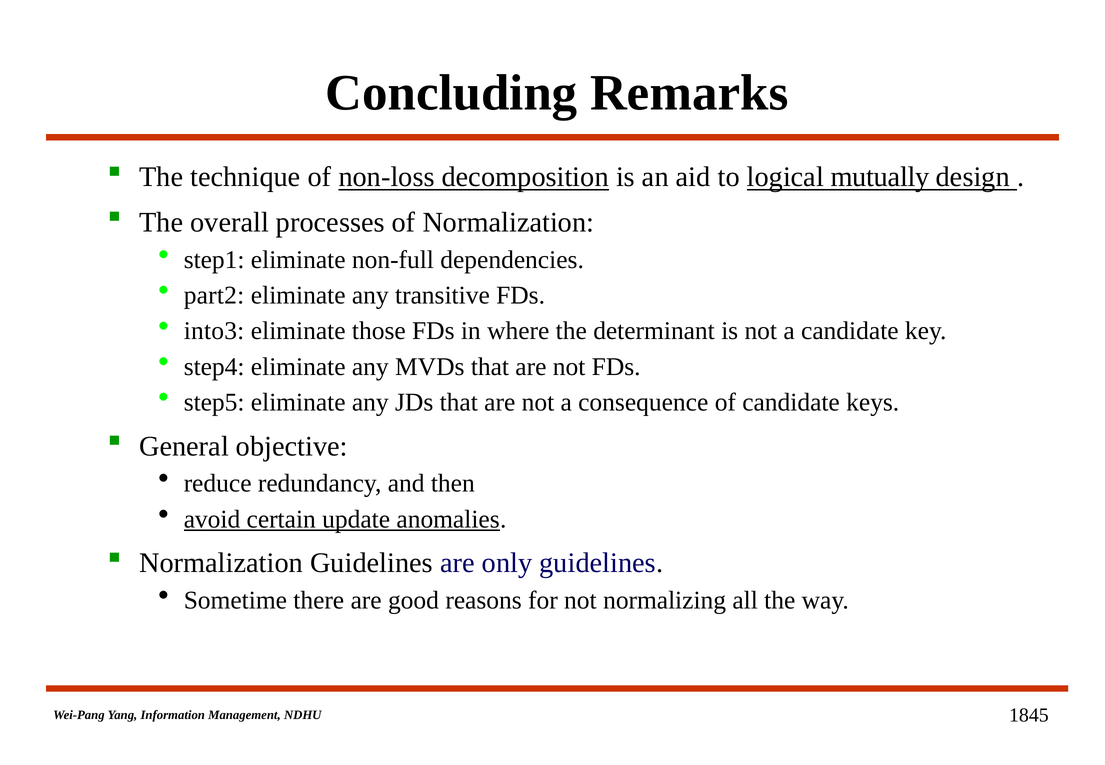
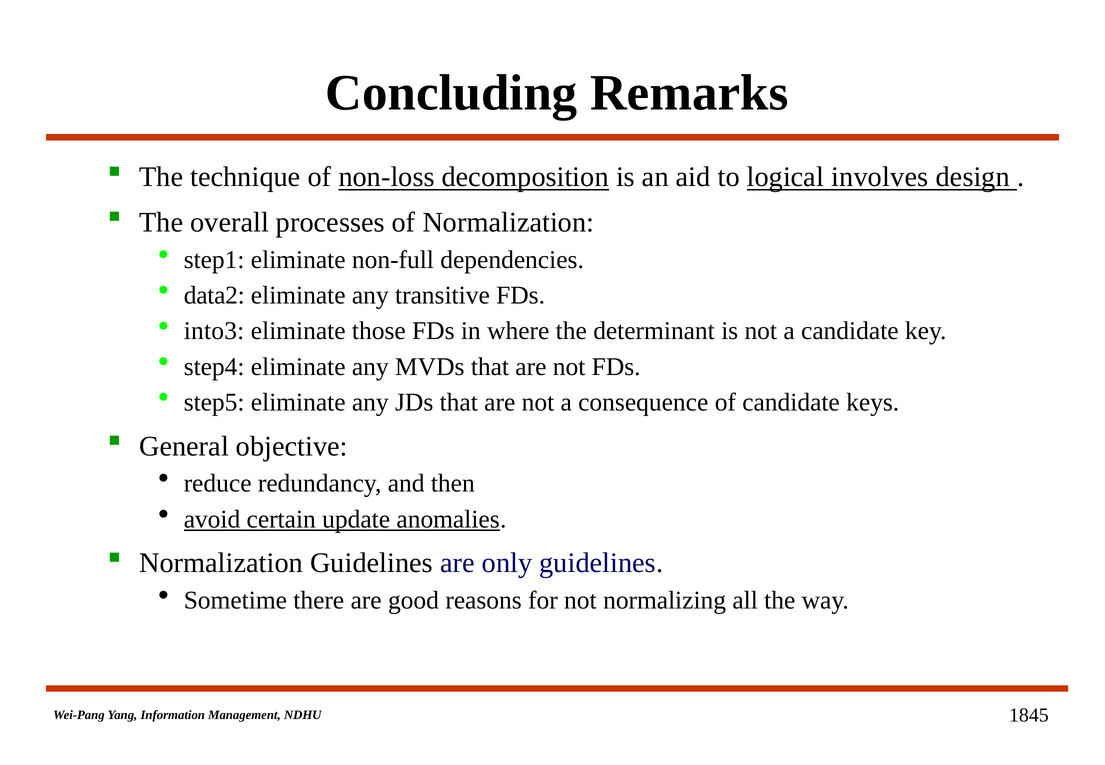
mutually: mutually -> involves (880, 177)
part2: part2 -> data2 (214, 295)
